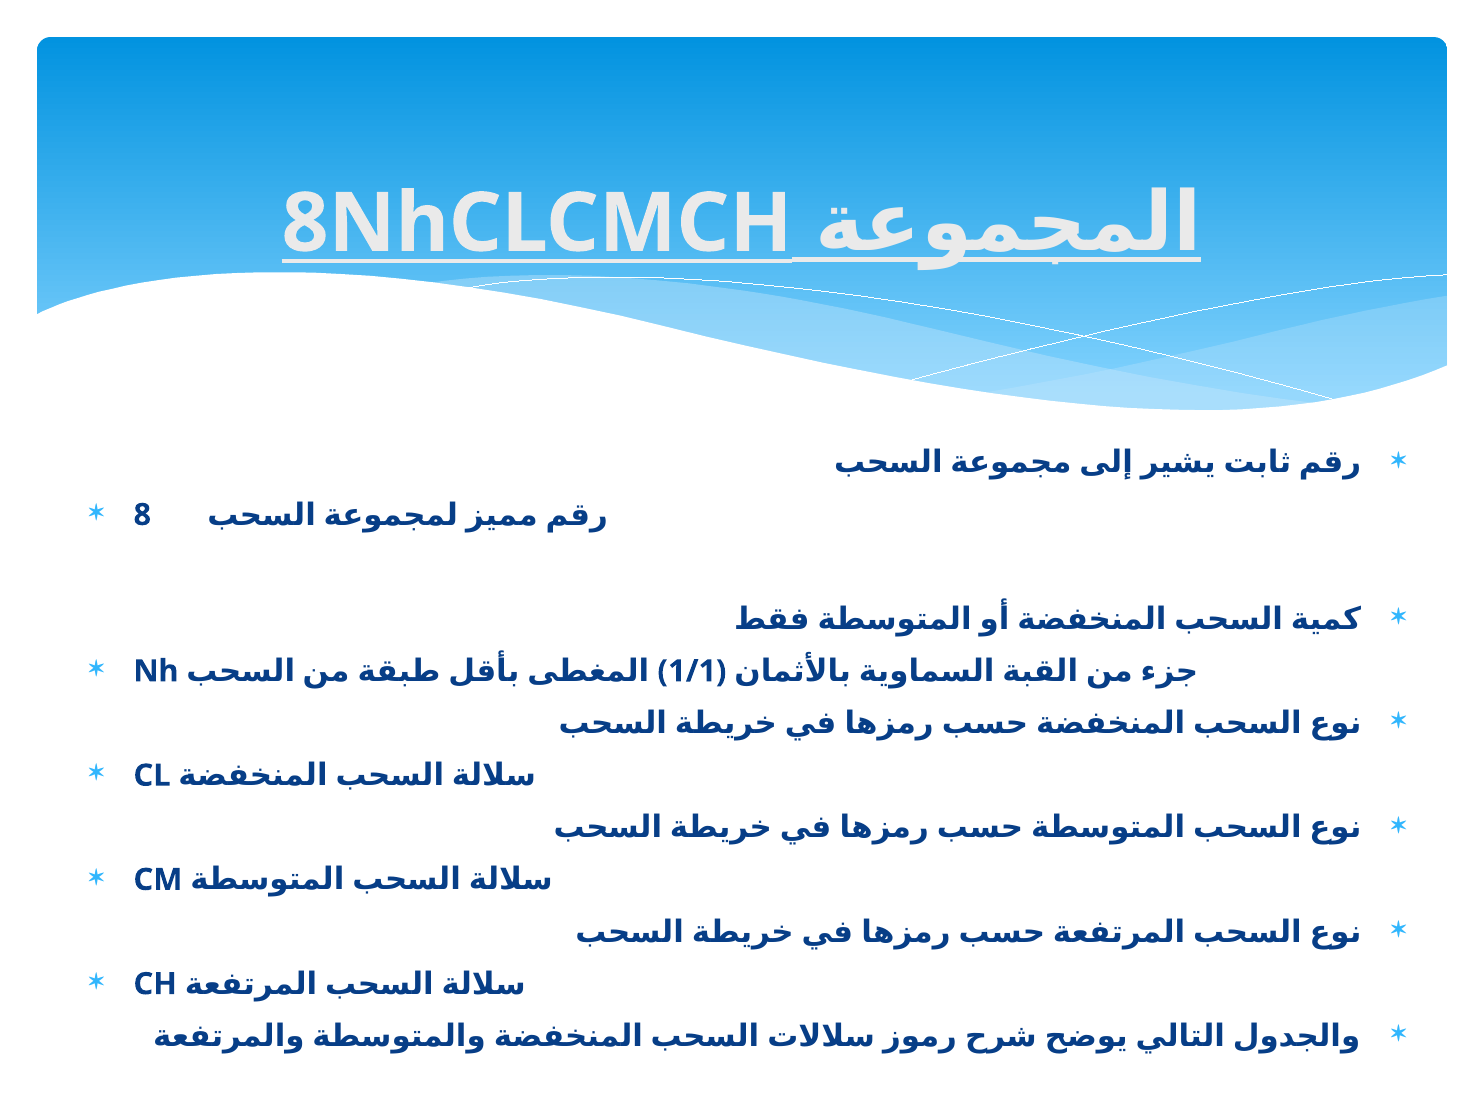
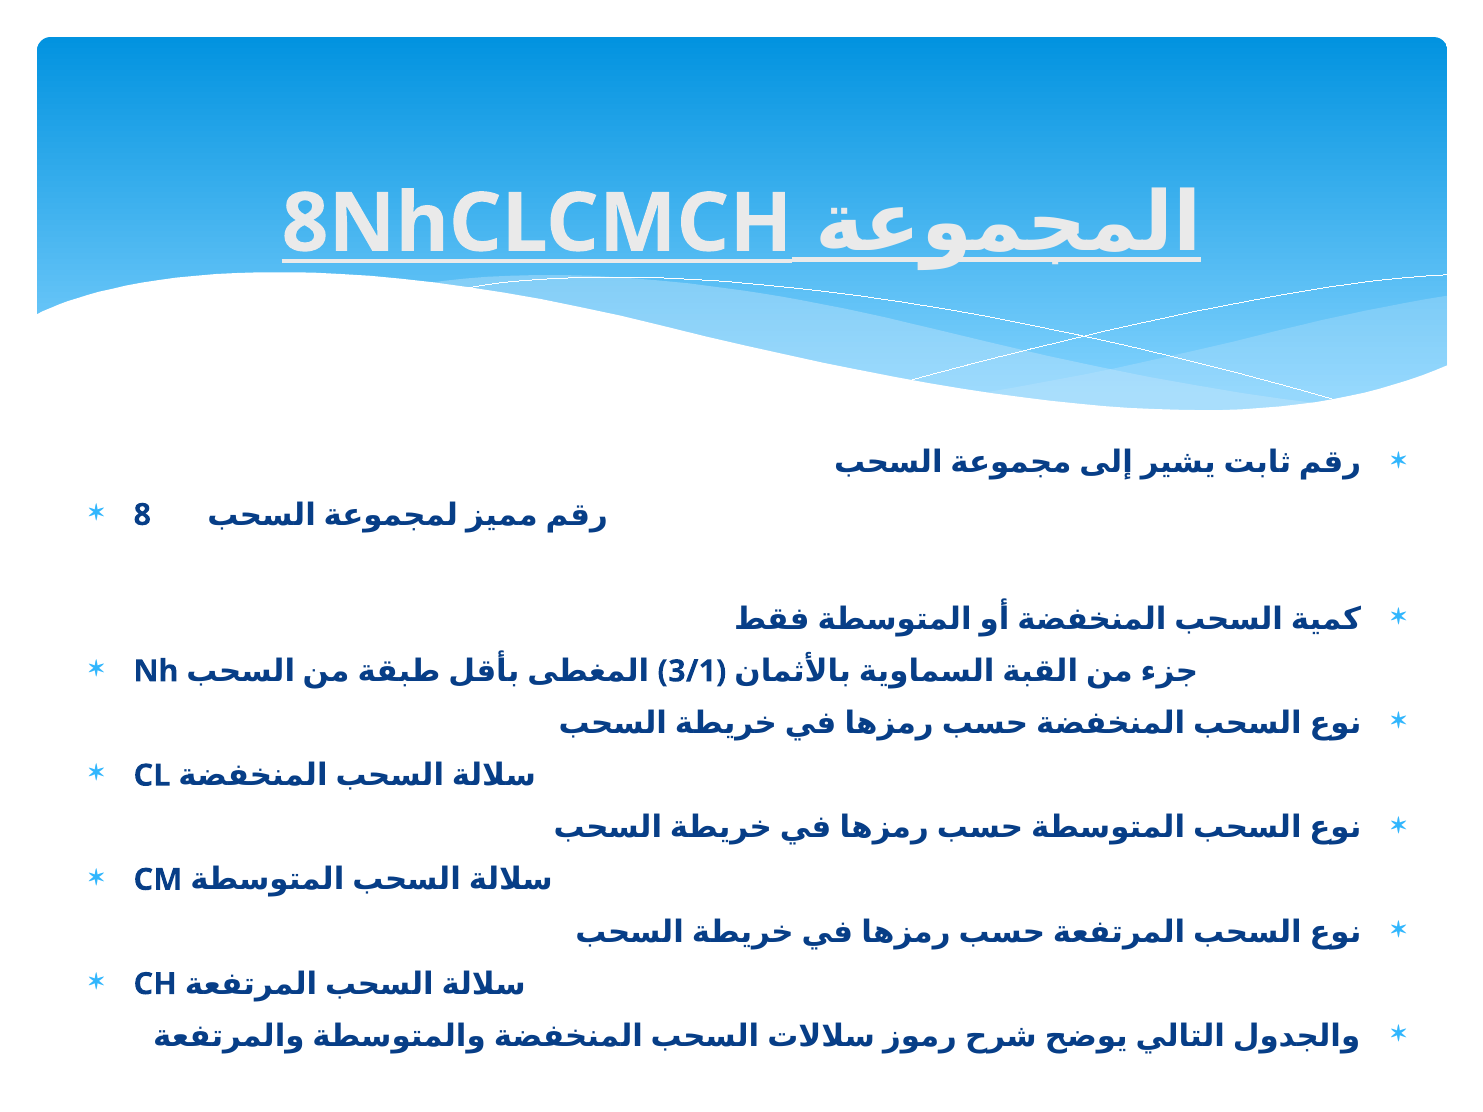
1/1: 1/1 -> 3/1 (692, 671)
